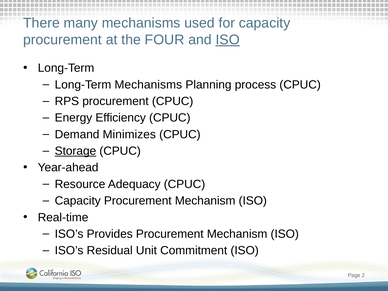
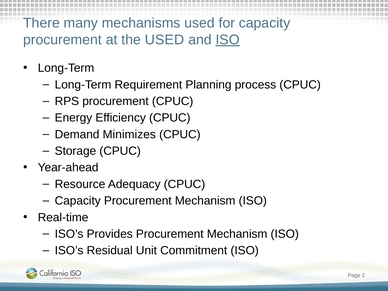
the FOUR: FOUR -> USED (164, 40)
Long-Term Mechanisms: Mechanisms -> Requirement (148, 85)
Storage underline: present -> none (75, 151)
